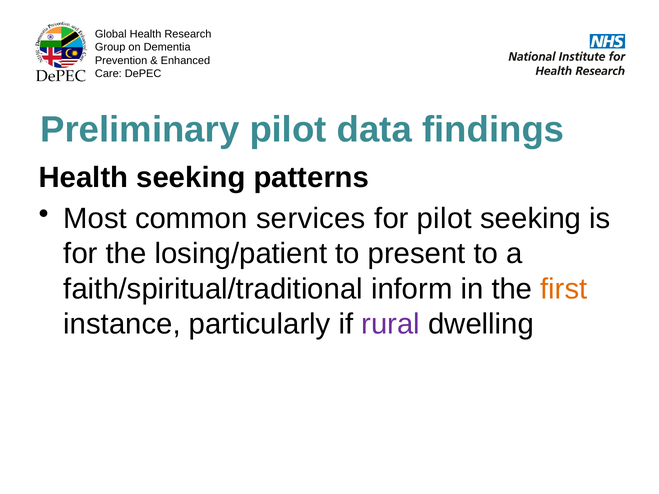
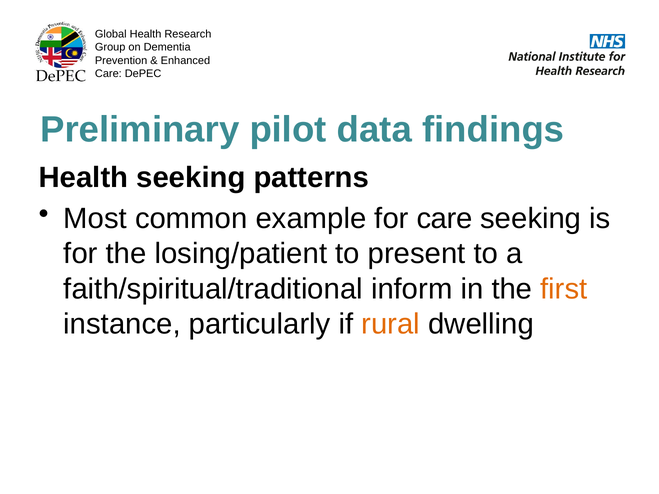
services: services -> example (311, 219)
for pilot: pilot -> care (445, 219)
rural colour: purple -> orange (391, 324)
